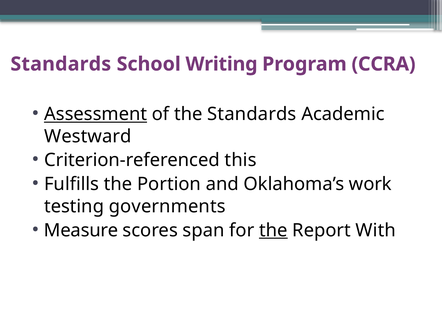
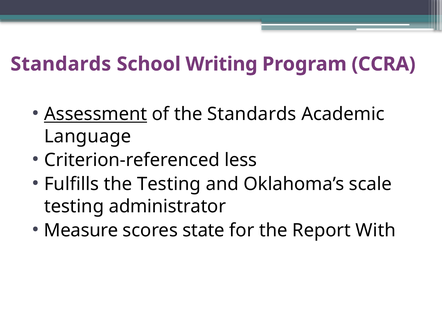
Westward: Westward -> Language (88, 136)
this: this -> less (241, 160)
the Portion: Portion -> Testing (169, 184)
work: work -> scale (370, 184)
governments: governments -> administrator (167, 206)
span: span -> state (204, 230)
the underline: present -> none (273, 230)
